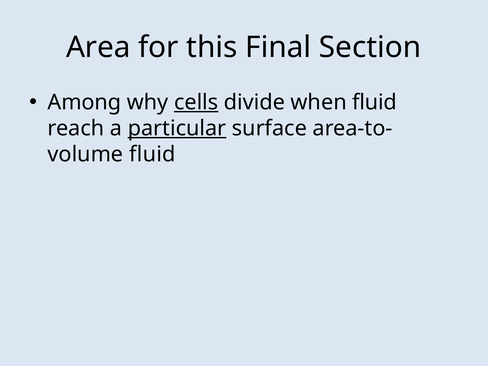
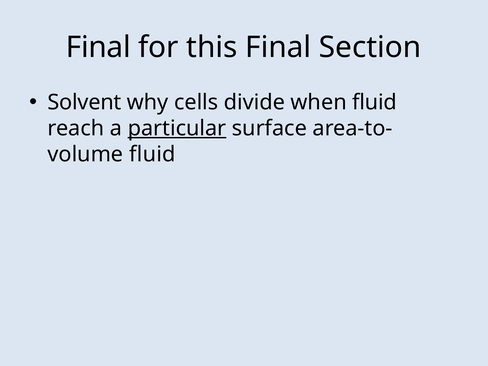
Area: Area -> Final (98, 47)
Among: Among -> Solvent (85, 102)
cells underline: present -> none (196, 102)
